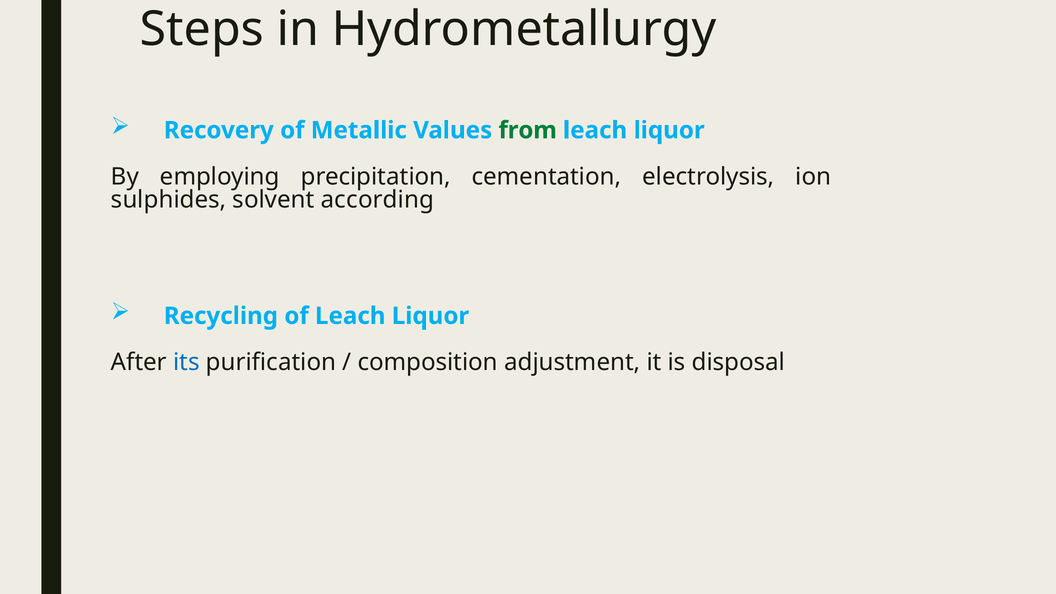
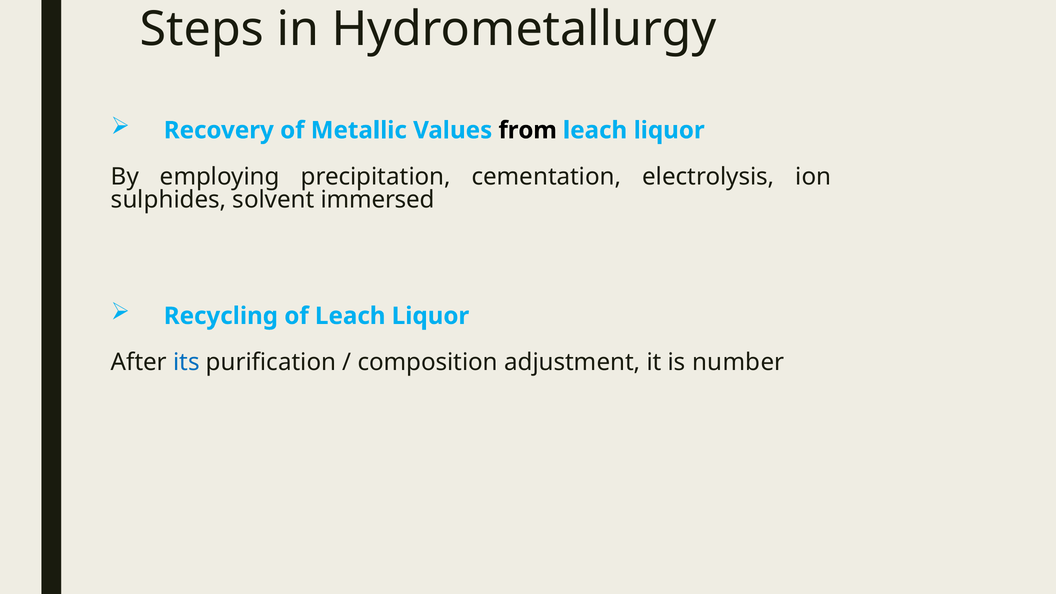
from colour: green -> black (528, 130)
according: according -> immersed (378, 200)
disposal: disposal -> number (738, 362)
